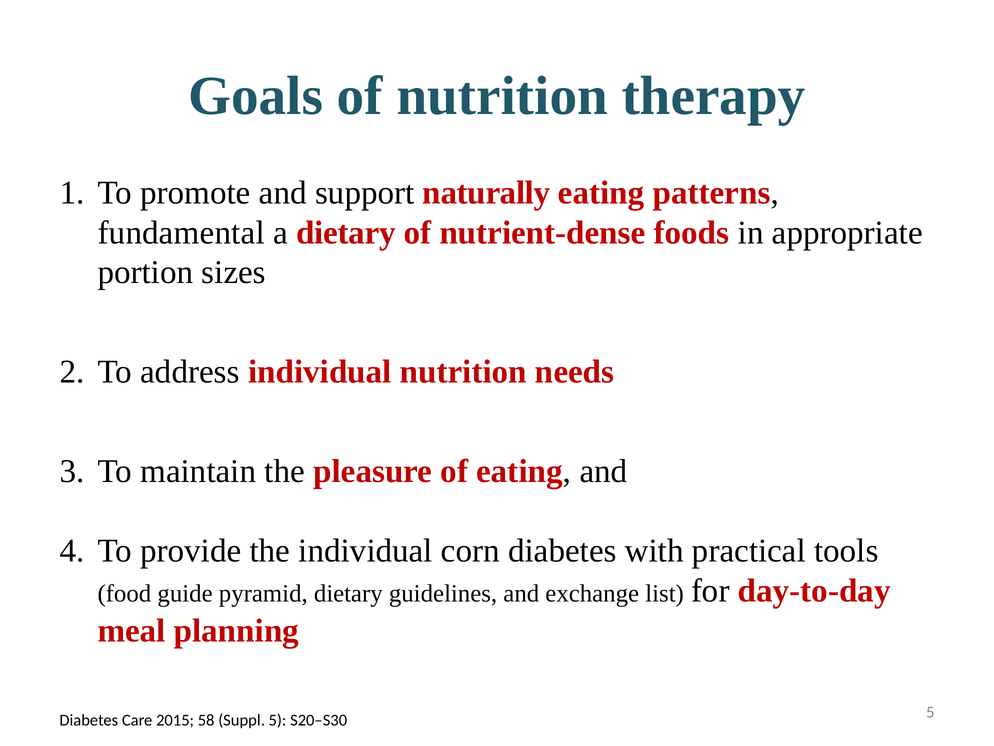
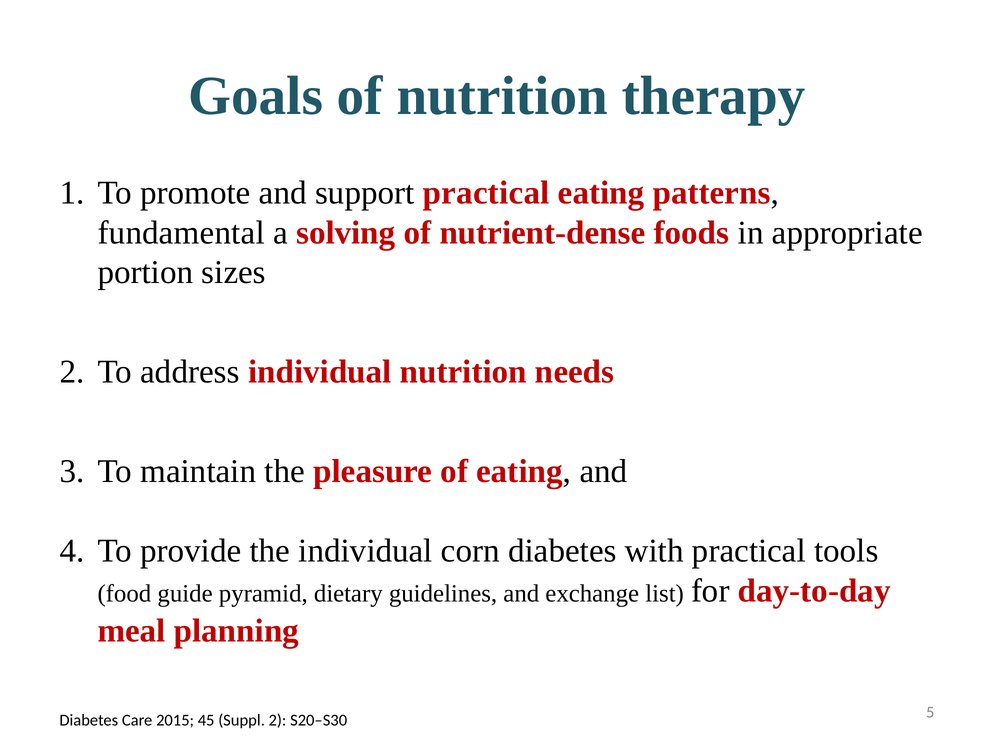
support naturally: naturally -> practical (486, 193)
a dietary: dietary -> solving (346, 233)
58: 58 -> 45 (206, 720)
Suppl 5: 5 -> 2 (277, 720)
